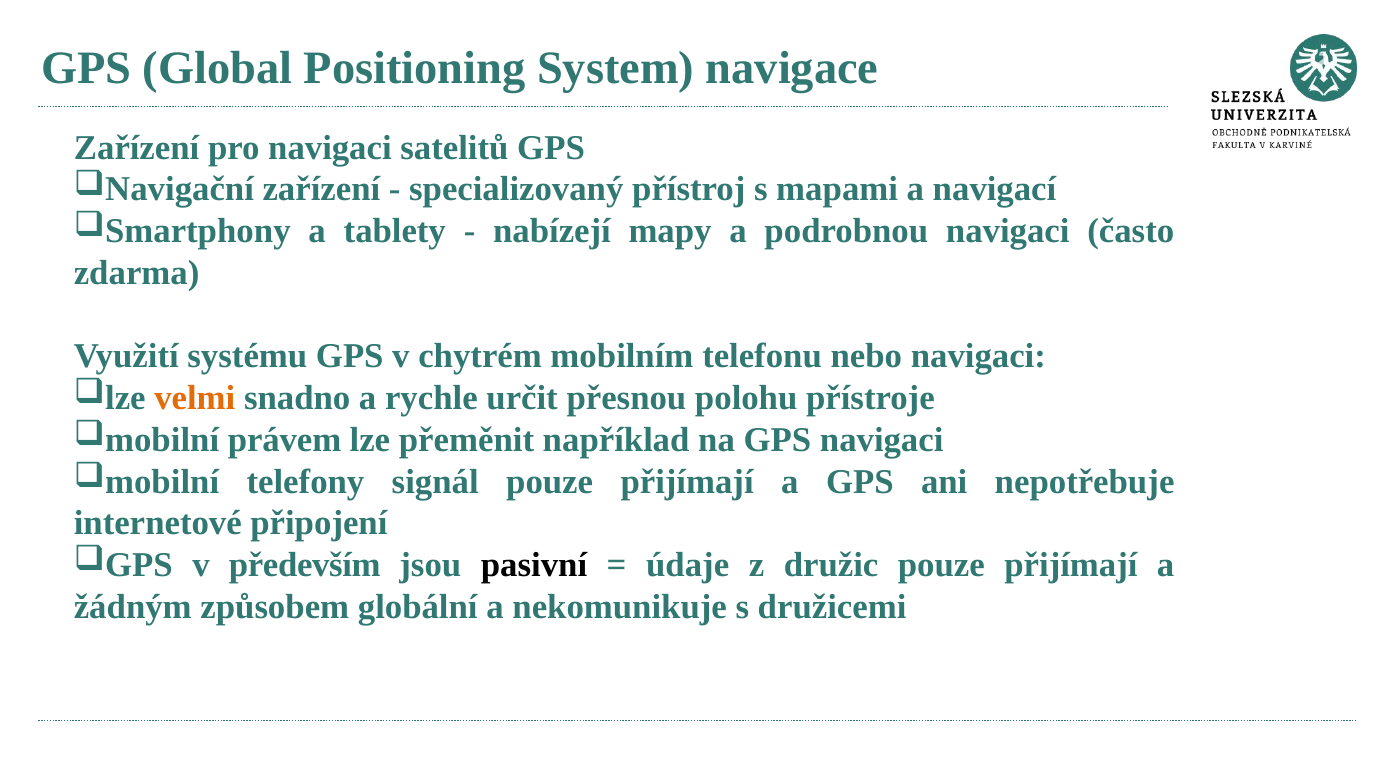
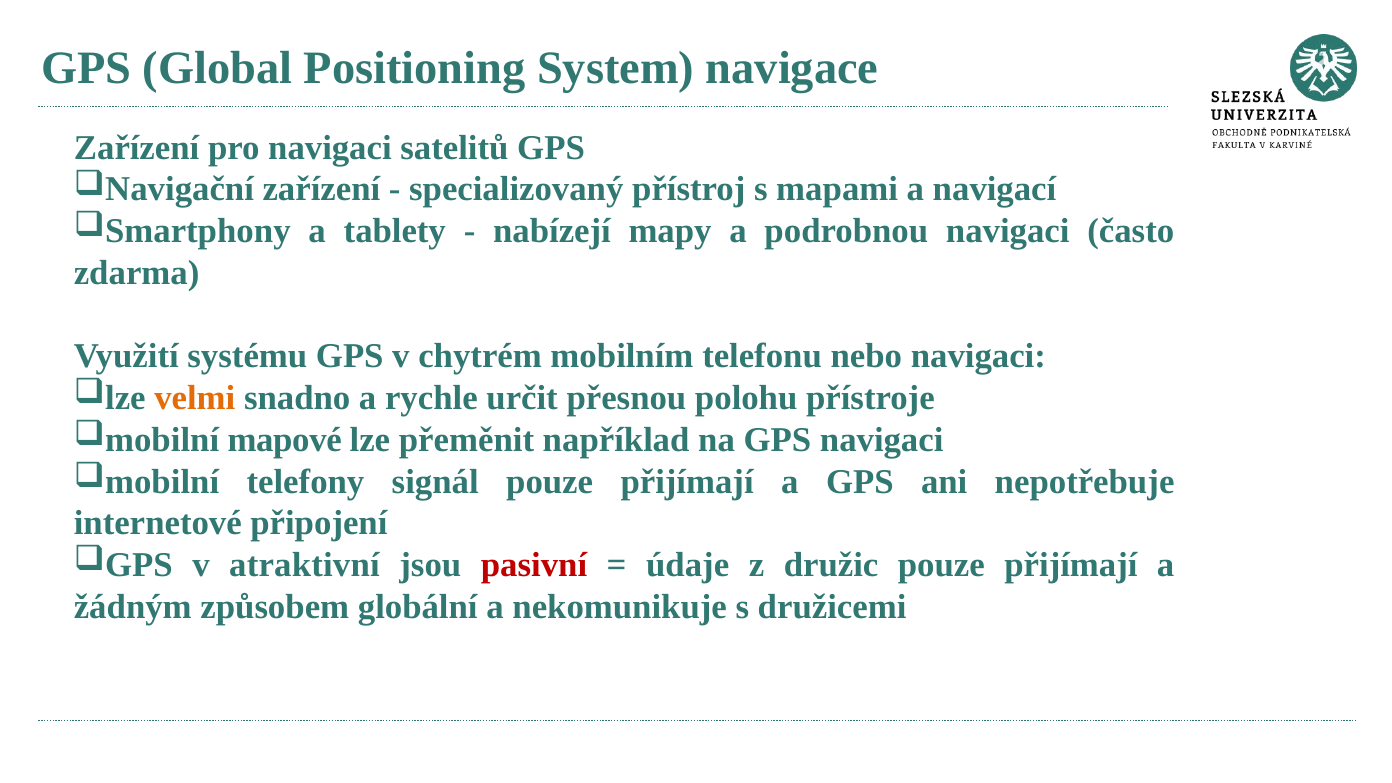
právem: právem -> mapové (285, 440)
především: především -> atraktivní (304, 565)
pasivní colour: black -> red (534, 565)
